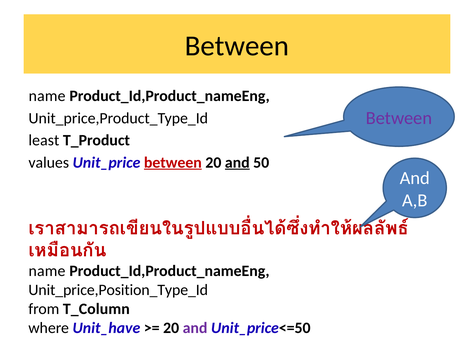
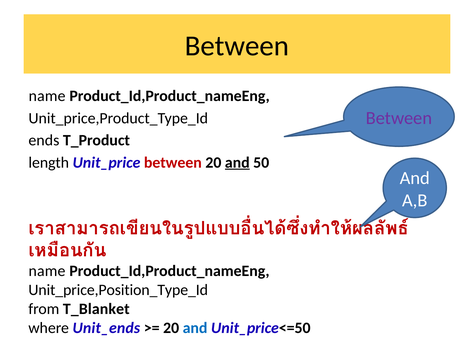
least: least -> ends (44, 140)
values: values -> length (49, 162)
between underline: present -> none (173, 162)
T_Column: T_Column -> T_Blanket (96, 308)
Unit_have: Unit_have -> Unit_ends (106, 327)
and colour: purple -> blue (195, 327)
